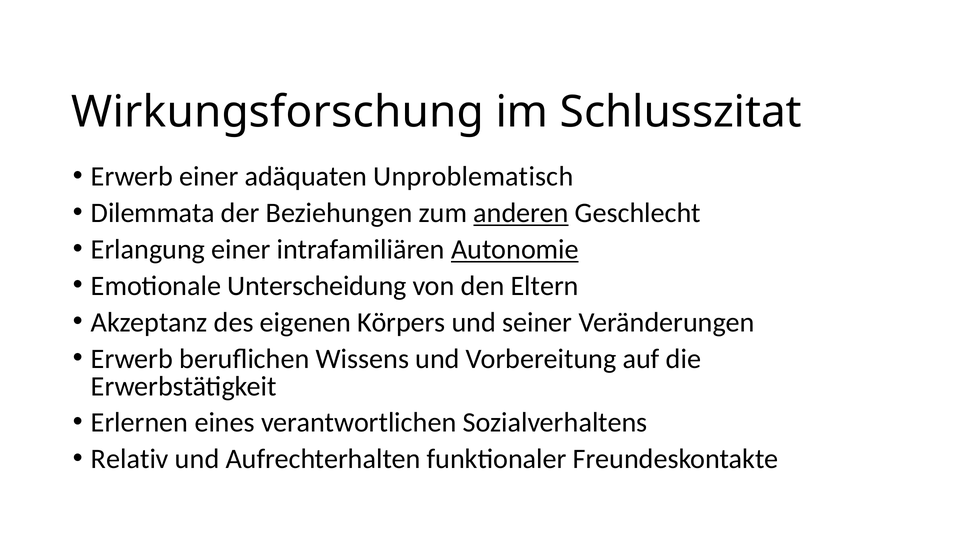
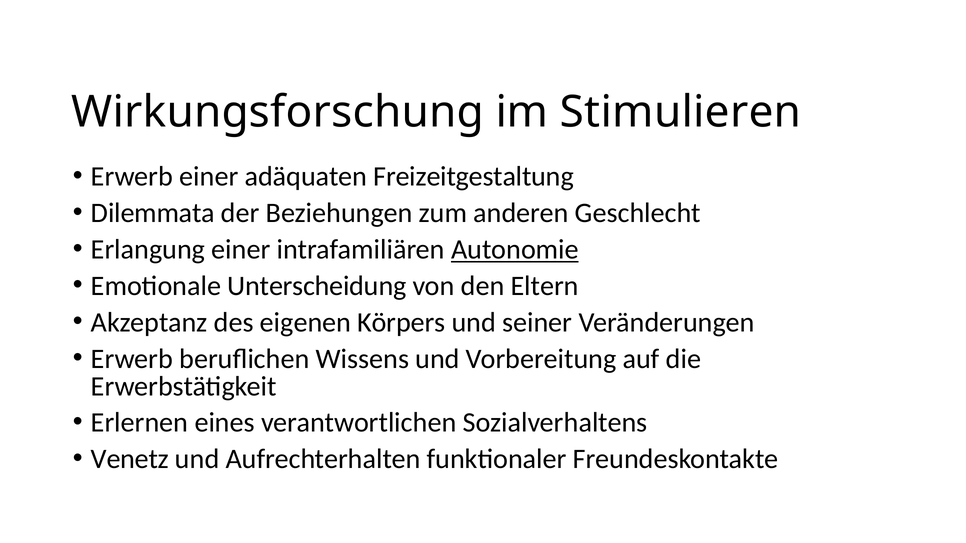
Schlusszitat: Schlusszitat -> Stimulieren (681, 112)
Unproblematisch: Unproblematisch -> Freizeitgestaltung (474, 177)
anderen underline: present -> none (521, 213)
Relativ: Relativ -> Venetz (130, 459)
